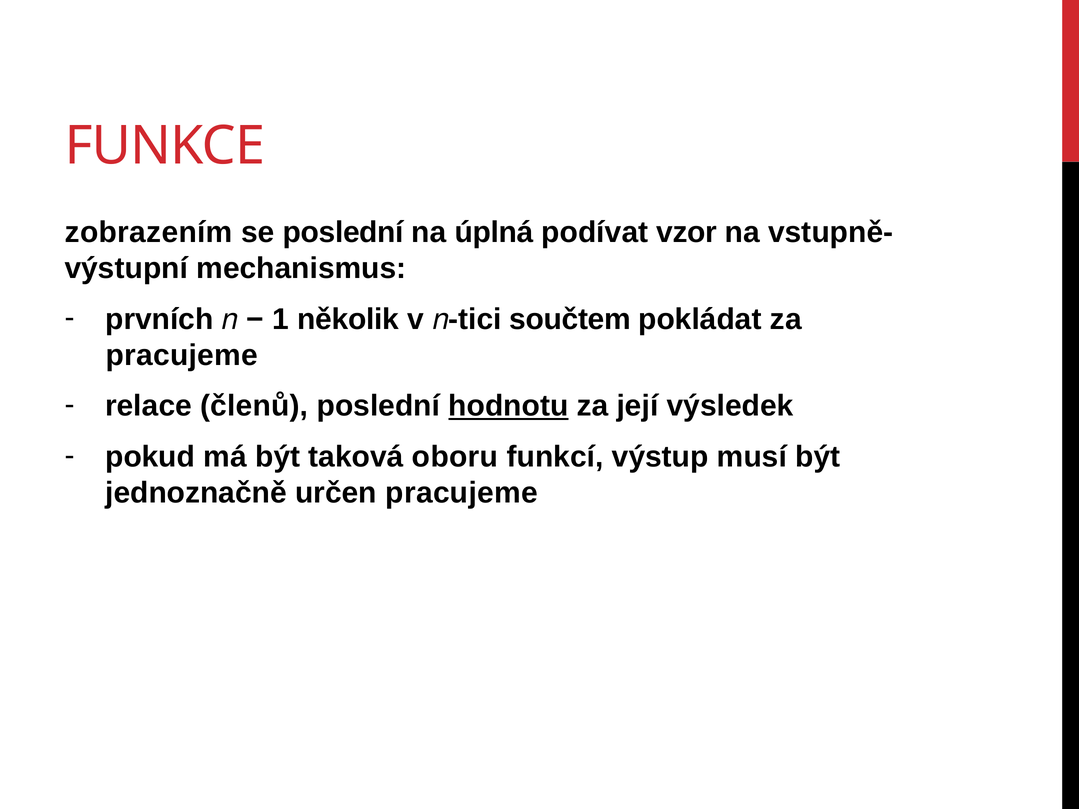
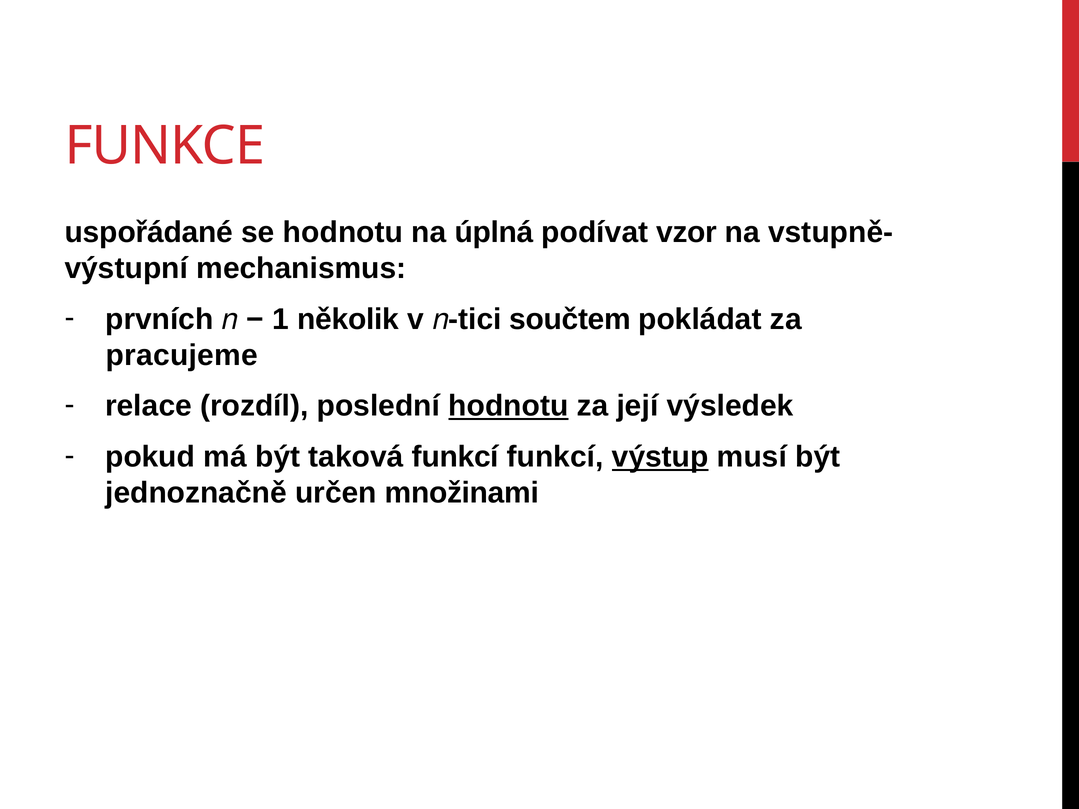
zobrazením: zobrazením -> uspořádané (149, 232)
se poslední: poslední -> hodnotu (343, 232)
členů: členů -> rozdíl (254, 406)
taková oboru: oboru -> funkcí (455, 457)
výstup underline: none -> present (660, 457)
určen pracujeme: pracujeme -> množinami (462, 493)
